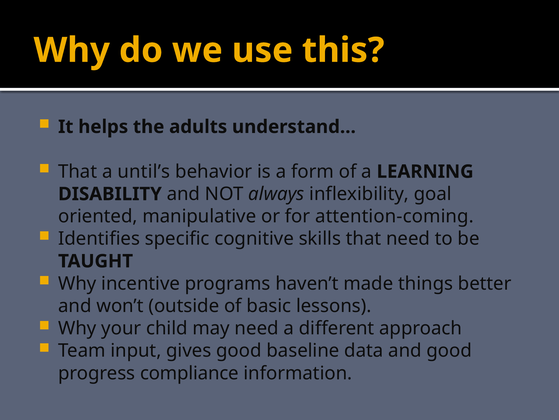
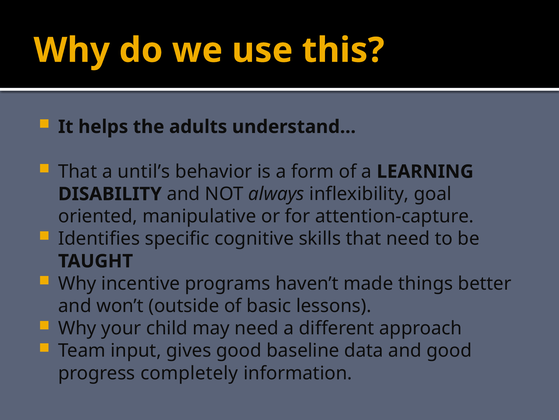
attention-coming: attention-coming -> attention-capture (395, 216)
compliance: compliance -> completely (189, 373)
